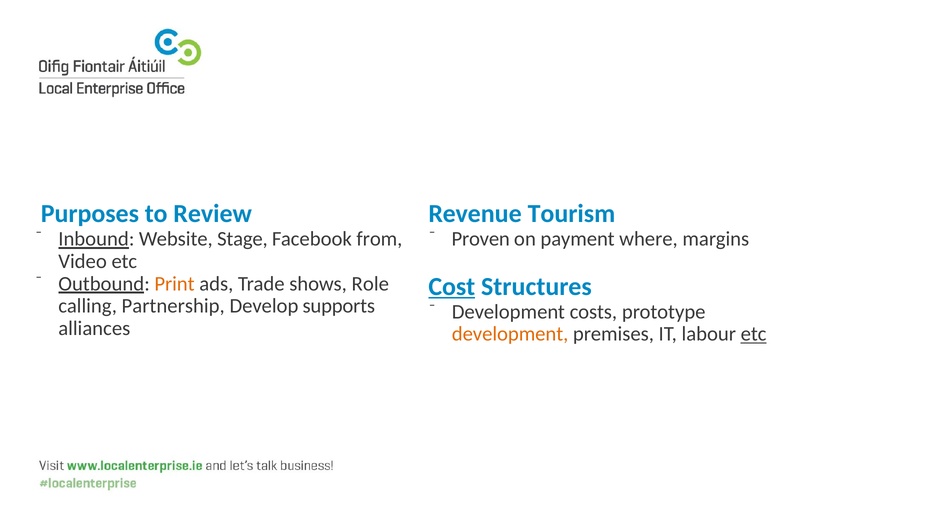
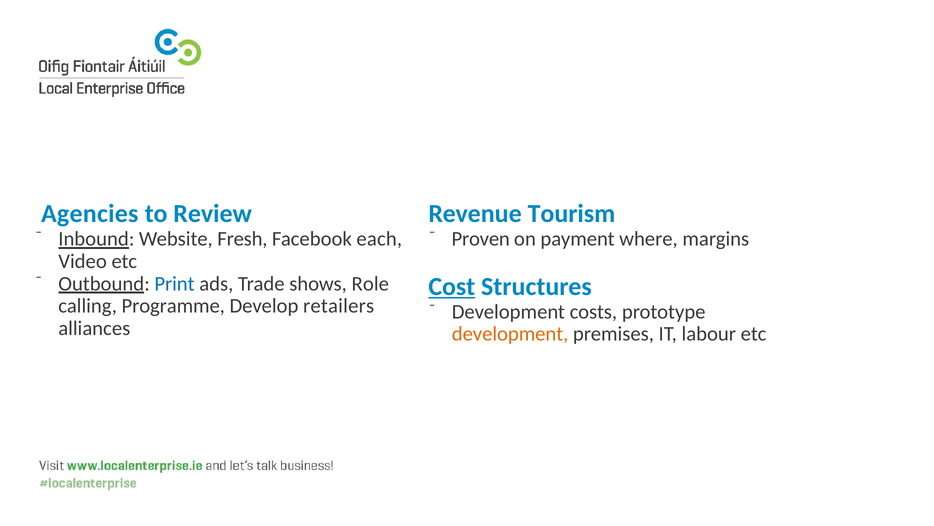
Purposes: Purposes -> Agencies (90, 213)
Stage: Stage -> Fresh (242, 239)
from: from -> each (379, 239)
Print colour: orange -> blue (174, 283)
Partnership: Partnership -> Programme (173, 306)
supports: supports -> retailers (339, 306)
etc underline: present -> none (754, 334)
